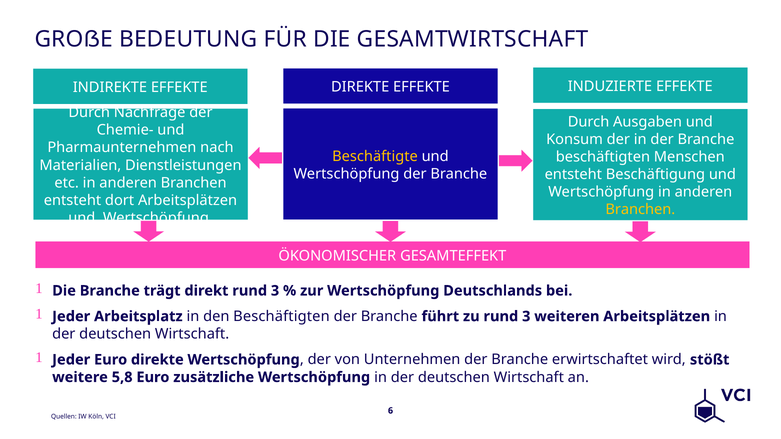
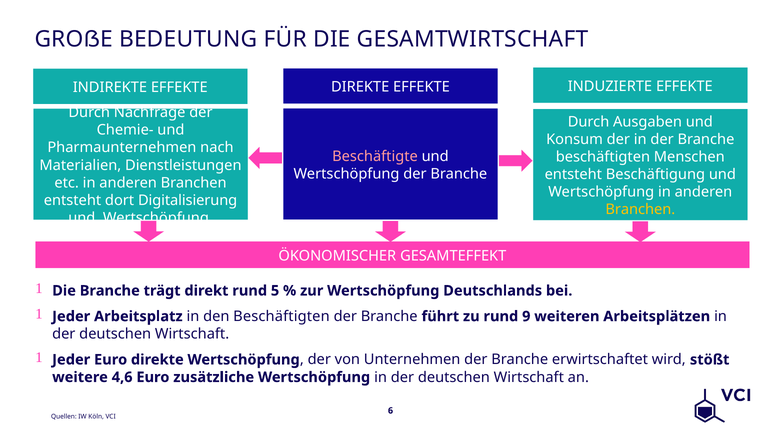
Beschäftigte colour: yellow -> pink (375, 156)
dort Arbeitsplätzen: Arbeitsplätzen -> Digitalisierung (188, 200)
direkt rund 3: 3 -> 5 (275, 291)
zu rund 3: 3 -> 9 (526, 317)
5,8: 5,8 -> 4,6 (122, 377)
